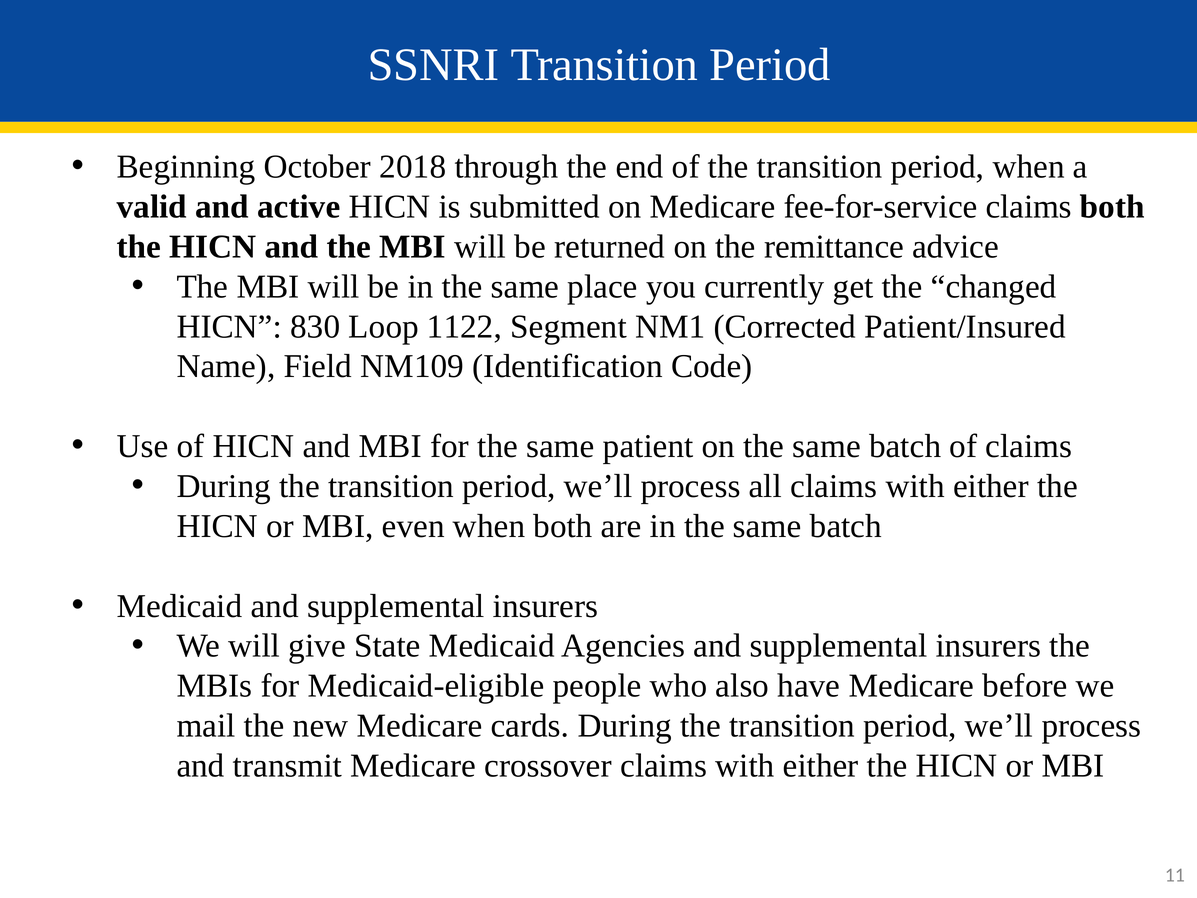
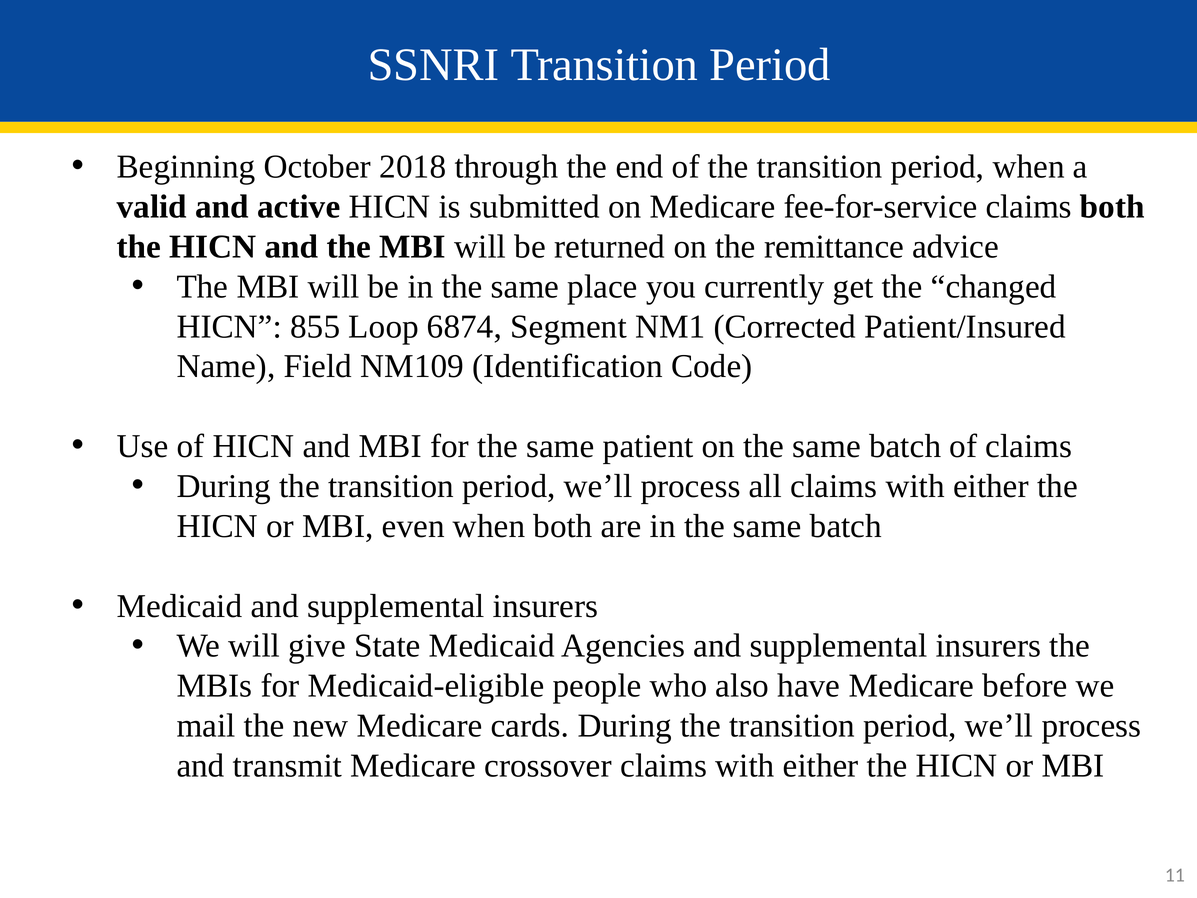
830: 830 -> 855 (315, 326)
1122: 1122 -> 6874 (464, 326)
